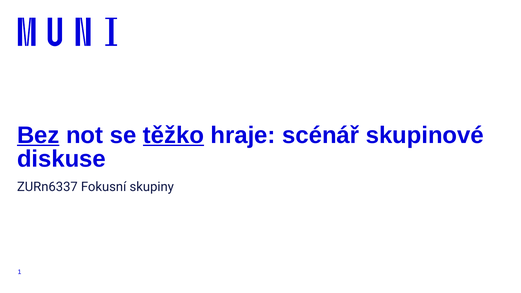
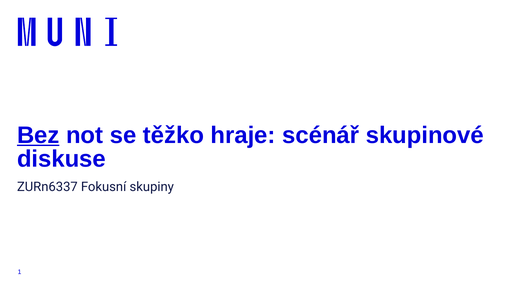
těžko underline: present -> none (173, 135)
